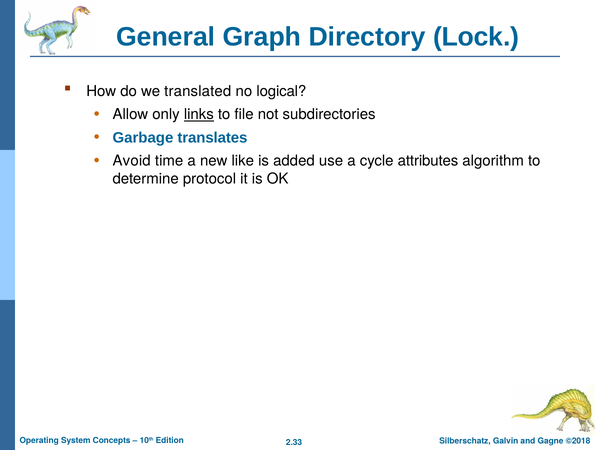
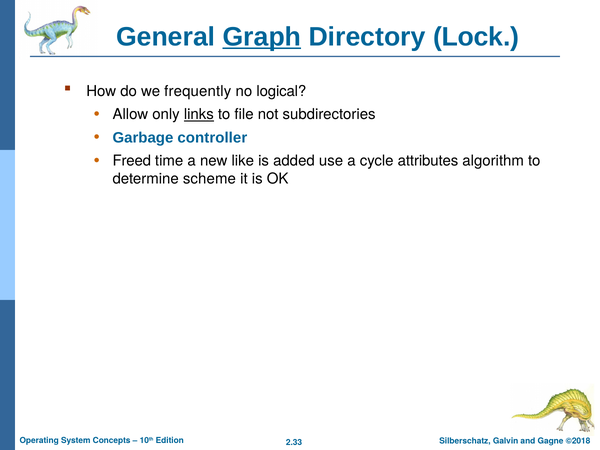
Graph underline: none -> present (262, 37)
translated: translated -> frequently (198, 91)
translates: translates -> controller (212, 138)
Avoid: Avoid -> Freed (132, 161)
protocol: protocol -> scheme (209, 179)
